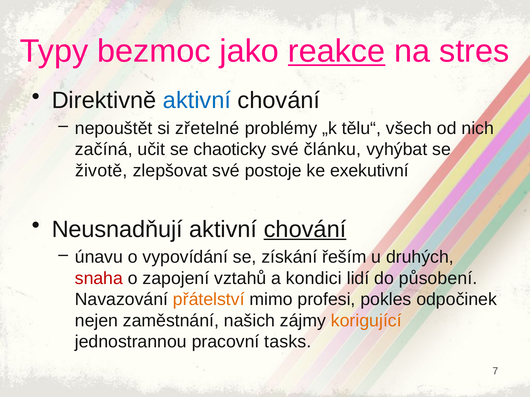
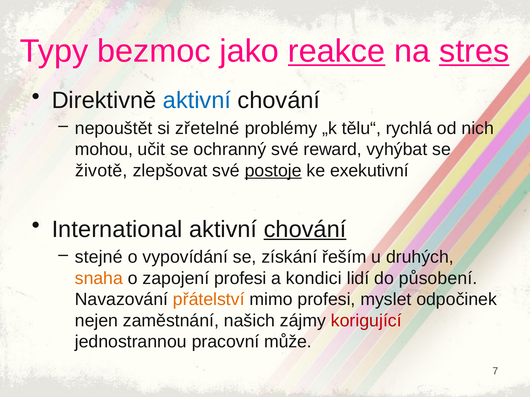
stres underline: none -> present (474, 51)
všech: všech -> rychlá (409, 128)
začíná: začíná -> mohou (104, 150)
chaoticky: chaoticky -> ochranný (230, 150)
článku: článku -> reward (333, 150)
postoje underline: none -> present (273, 171)
Neusnadňují: Neusnadňují -> International (117, 230)
únavu: únavu -> stejné (99, 257)
snaha colour: red -> orange (99, 279)
zapojení vztahů: vztahů -> profesi (240, 279)
pokles: pokles -> myslet (386, 300)
korigující colour: orange -> red (366, 321)
tasks: tasks -> může (288, 342)
